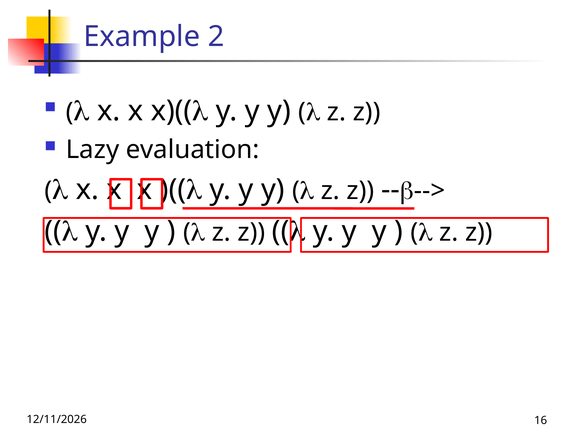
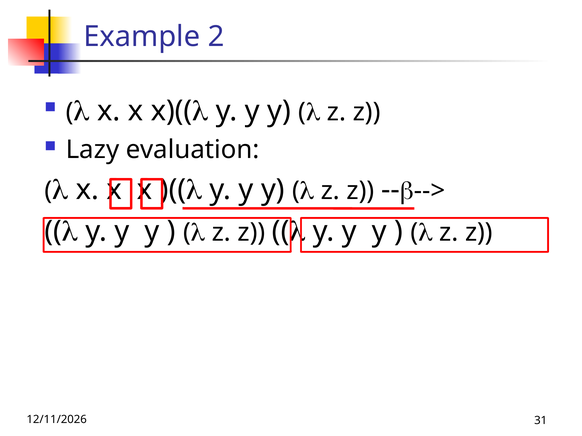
16: 16 -> 31 (541, 421)
